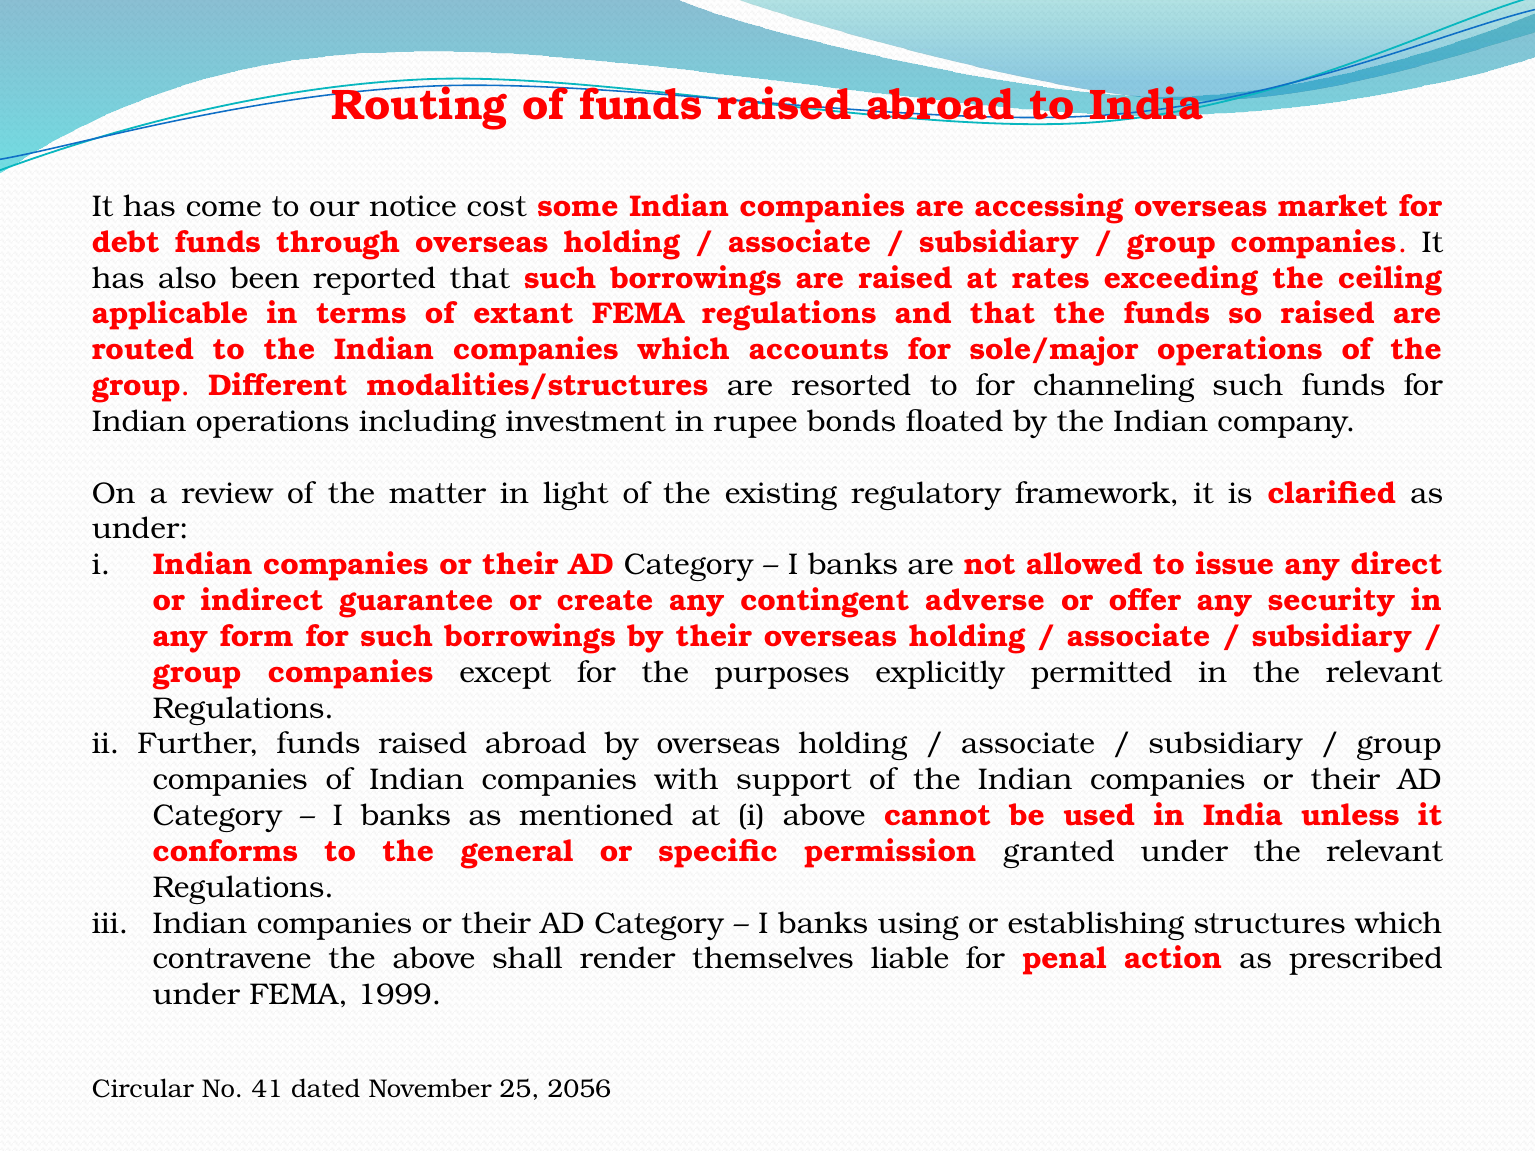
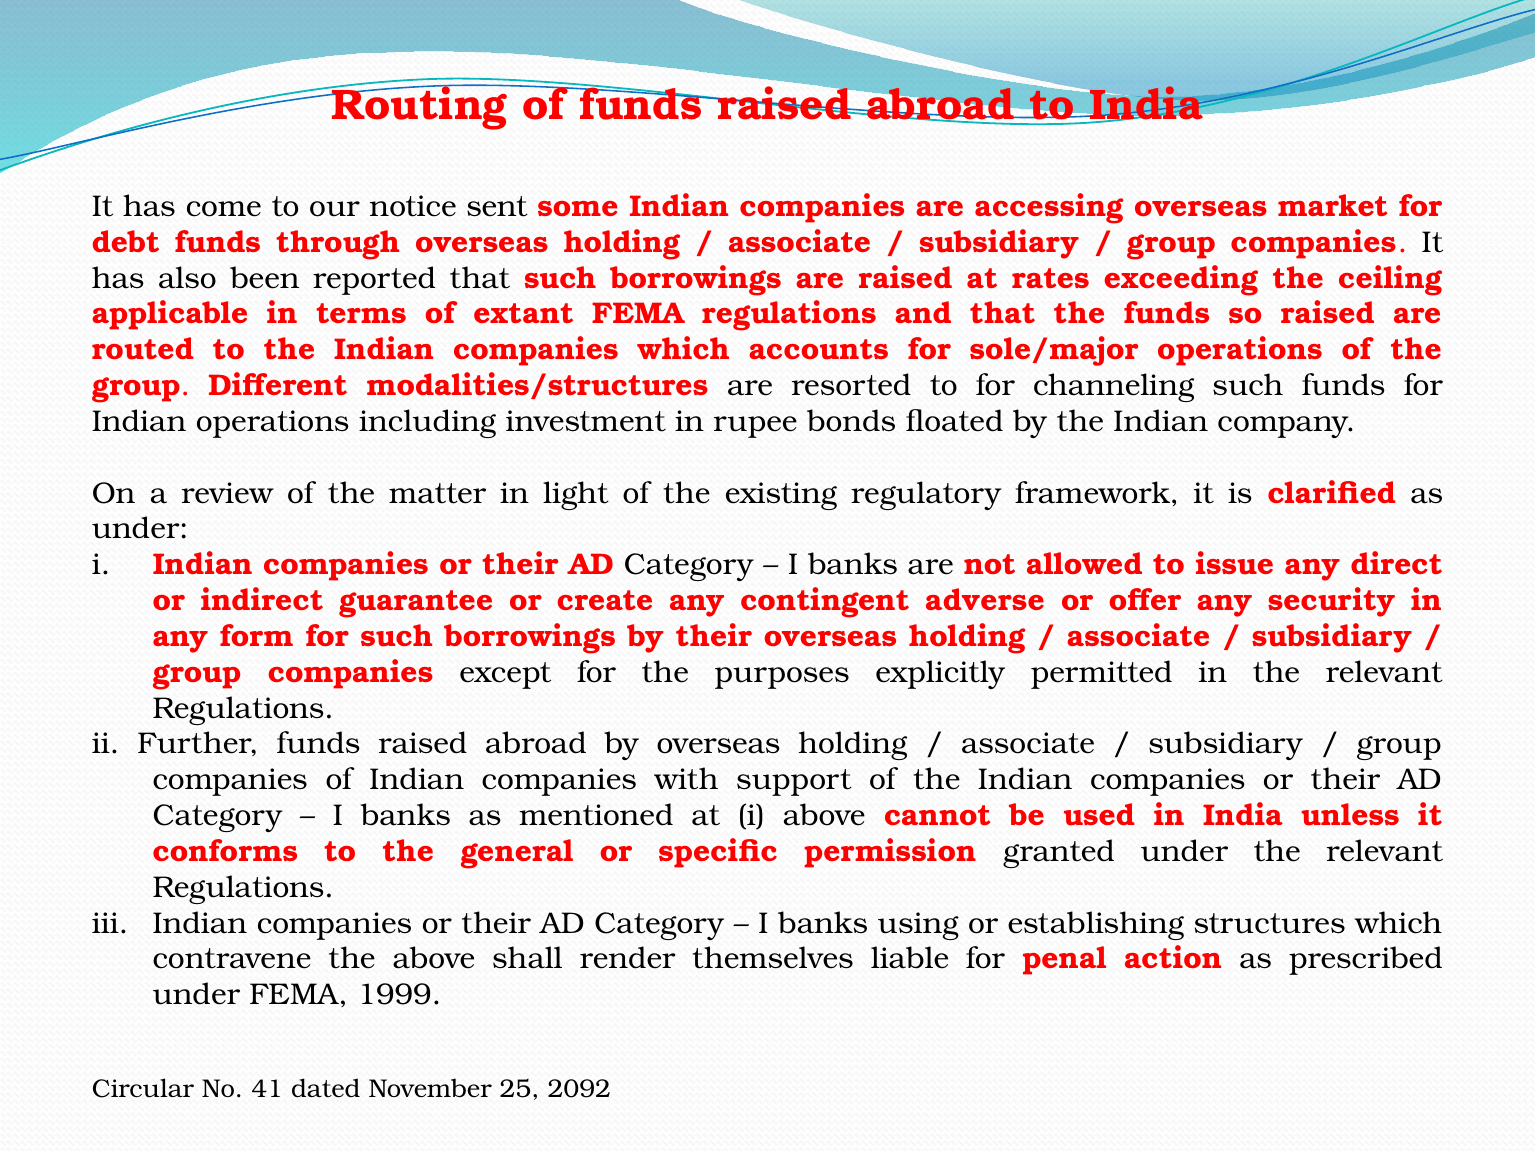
cost: cost -> sent (497, 207)
2056: 2056 -> 2092 (579, 1089)
